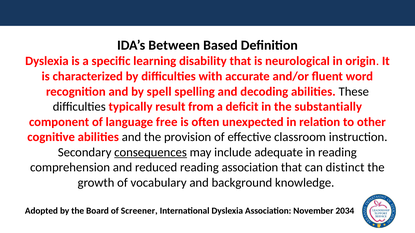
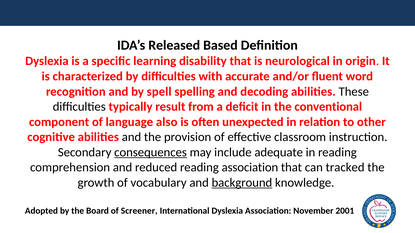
Between: Between -> Released (174, 45)
substantially: substantially -> conventional (328, 107)
free: free -> also (167, 122)
distinct: distinct -> tracked (345, 168)
background underline: none -> present (242, 183)
2034: 2034 -> 2001 (345, 211)
